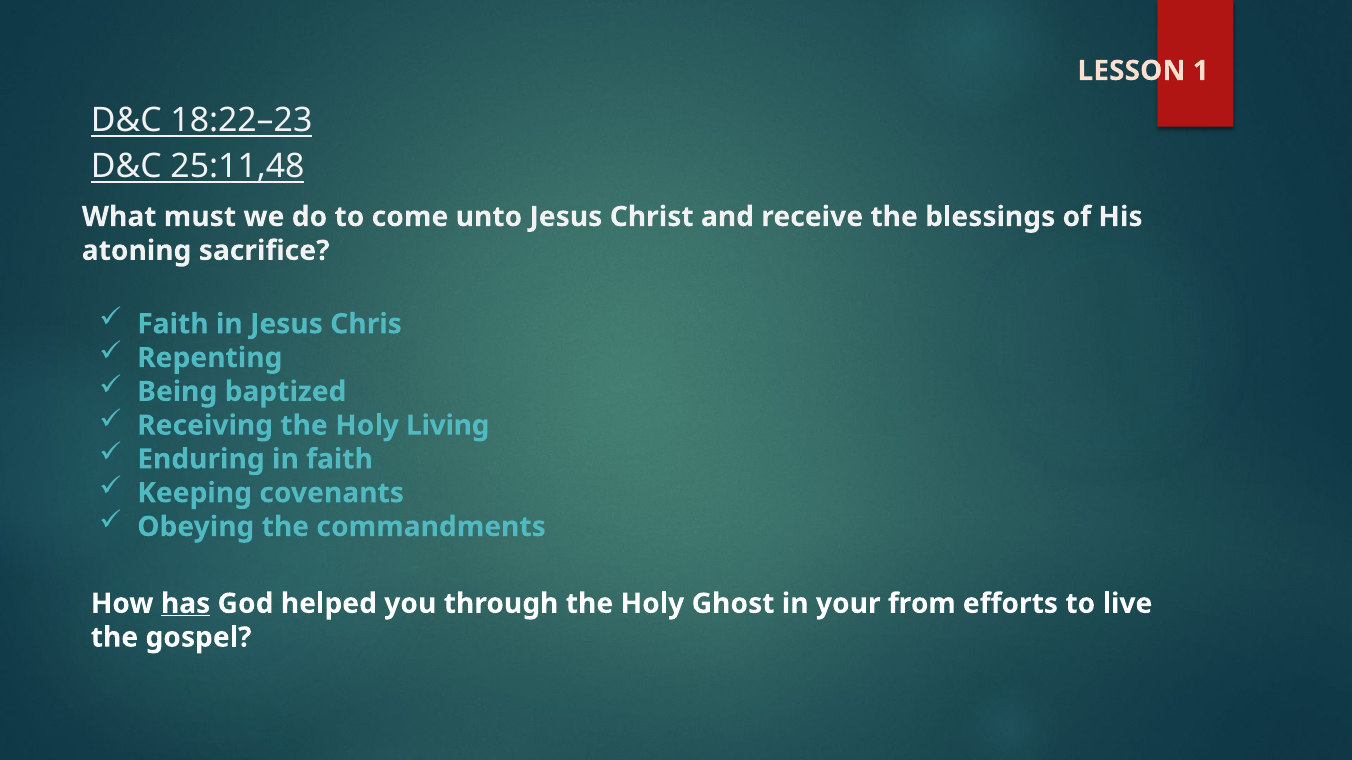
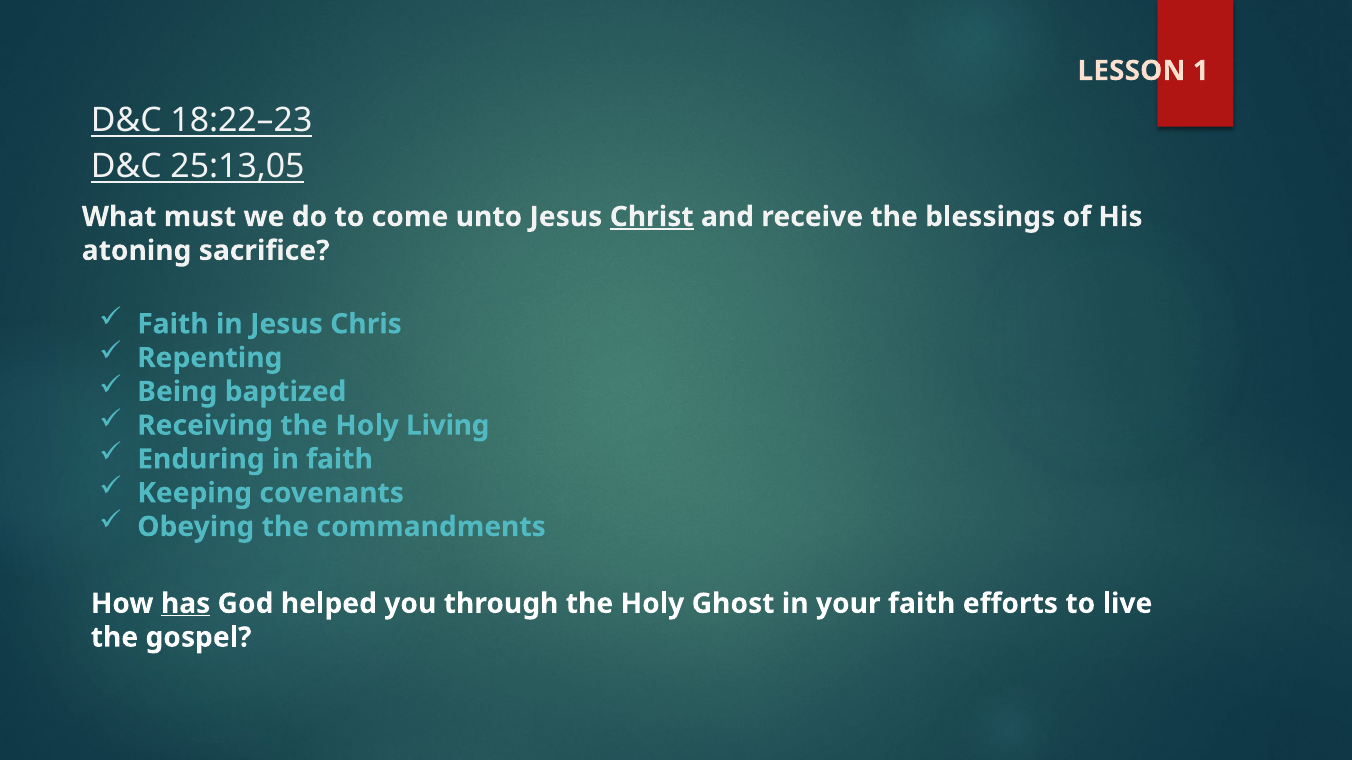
25:11,48: 25:11,48 -> 25:13,05 (238, 167)
Christ underline: none -> present (652, 217)
your from: from -> faith (922, 604)
